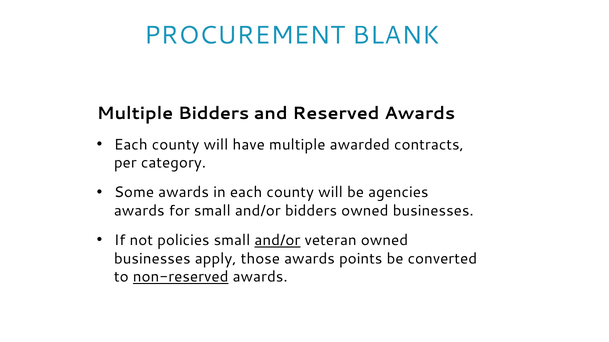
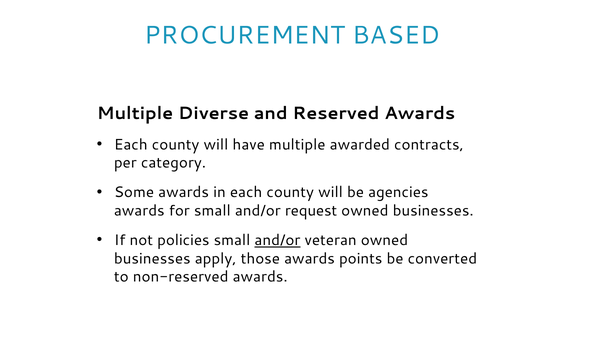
BLANK: BLANK -> BASED (396, 36)
Multiple Bidders: Bidders -> Diverse (214, 114)
and/or bidders: bidders -> request (311, 211)
non-reserved underline: present -> none (181, 277)
